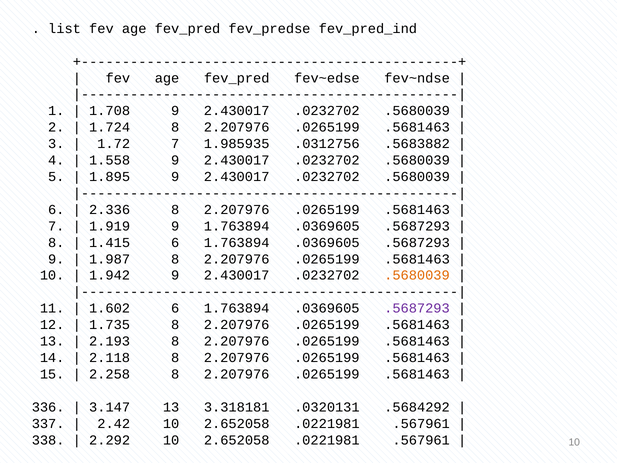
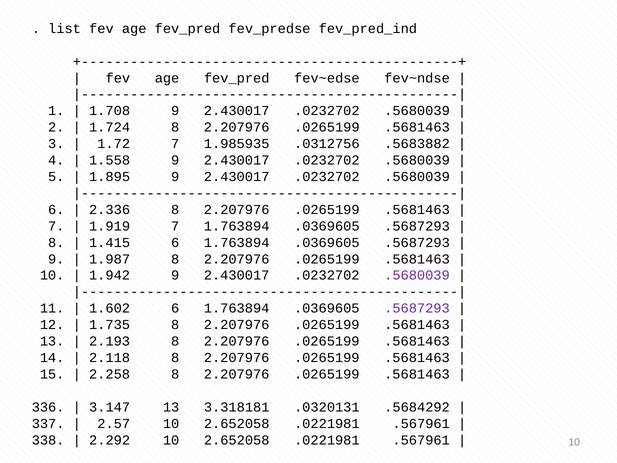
1.919 9: 9 -> 7 (175, 226)
.5680039 colour: orange -> purple (417, 275)
2.42: 2.42 -> 2.57 (114, 423)
